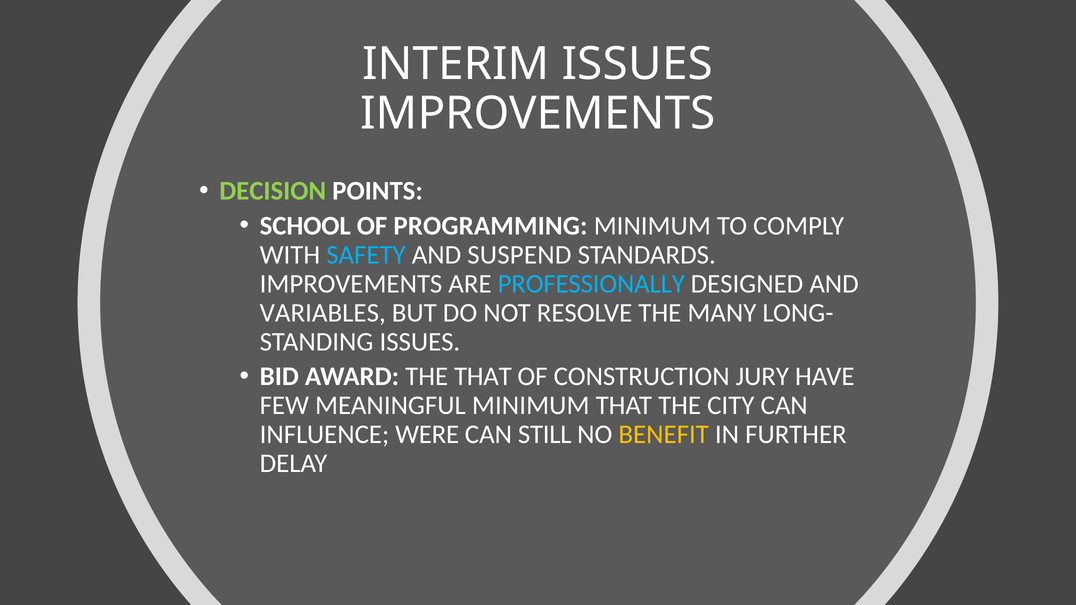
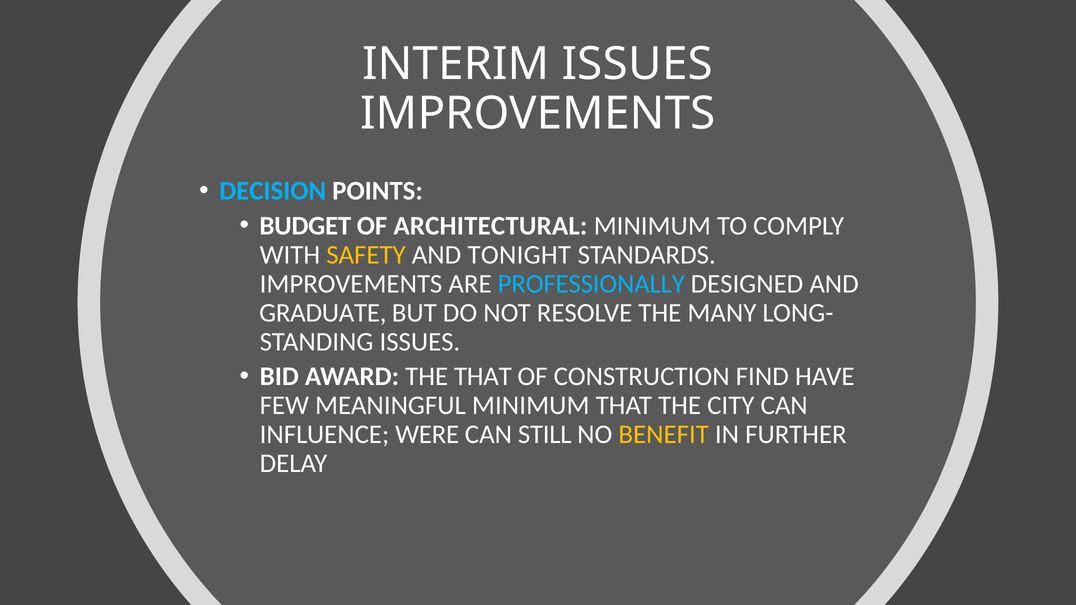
DECISION colour: light green -> light blue (273, 191)
SCHOOL: SCHOOL -> BUDGET (305, 226)
PROGRAMMING: PROGRAMMING -> ARCHITECTURAL (490, 226)
SAFETY colour: light blue -> yellow (366, 255)
SUSPEND: SUSPEND -> TONIGHT (519, 255)
VARIABLES: VARIABLES -> GRADUATE (323, 313)
JURY: JURY -> FIND (762, 377)
